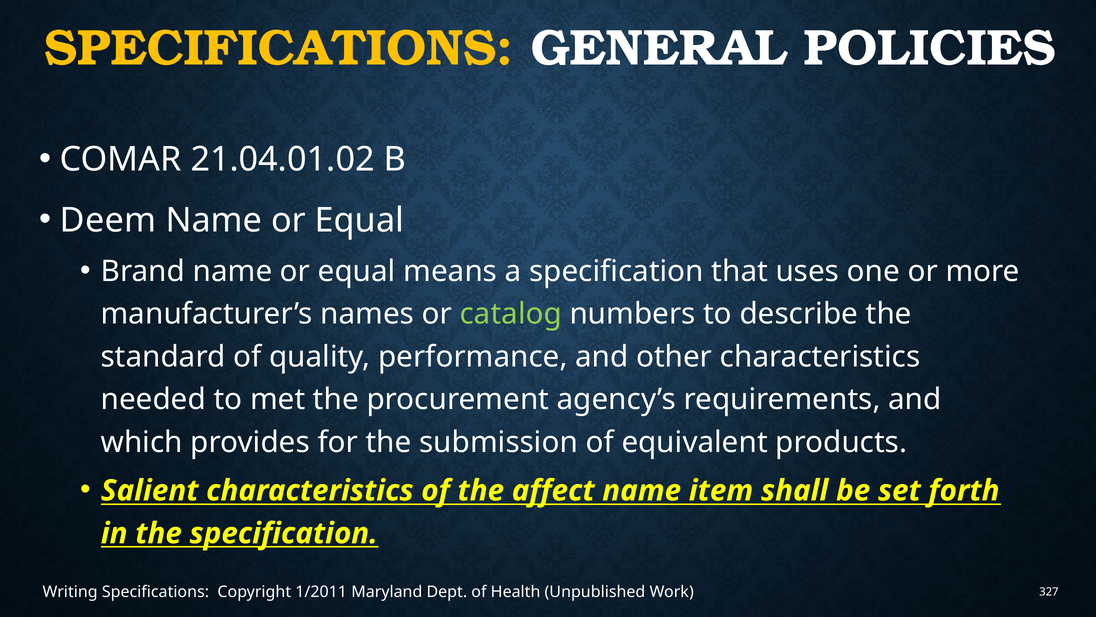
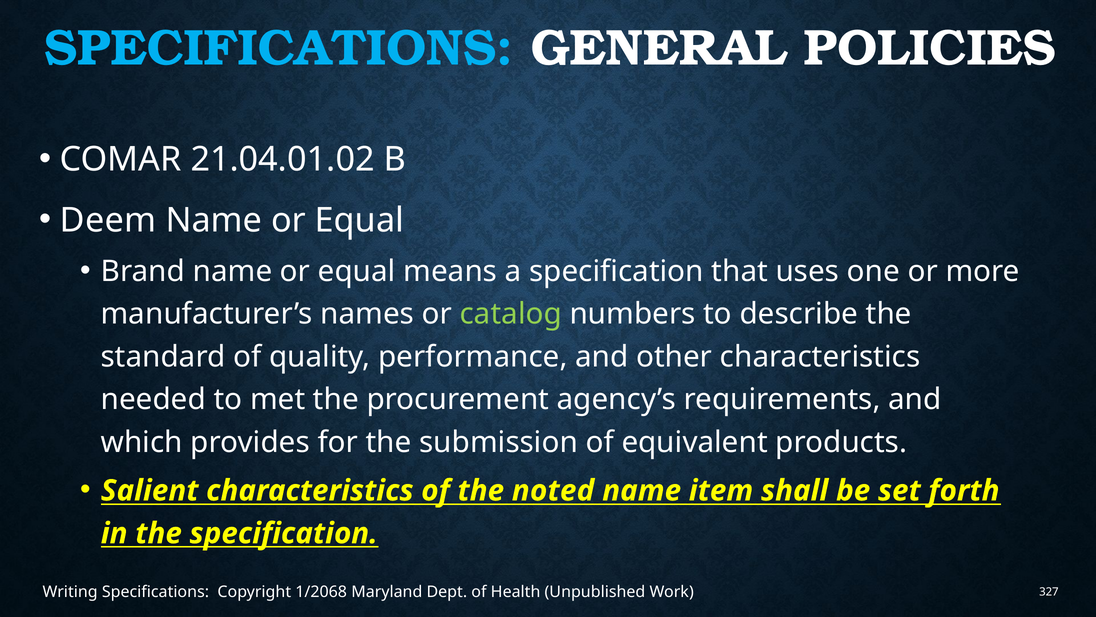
SPECIFICATIONS colour: yellow -> light blue (279, 48)
affect: affect -> noted (553, 490)
1/2011: 1/2011 -> 1/2068 (321, 592)
